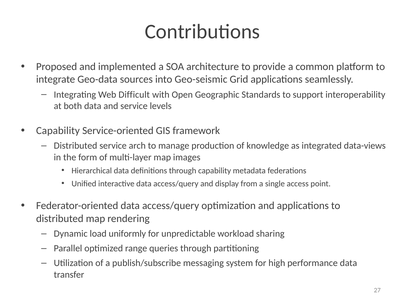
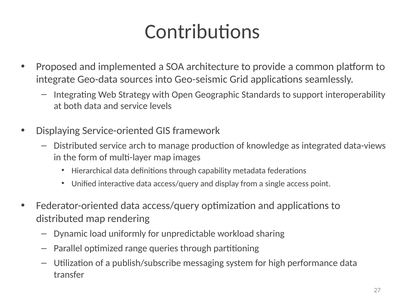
Difficult: Difficult -> Strategy (134, 95)
Capability: Capability -> Displaying (58, 130)
